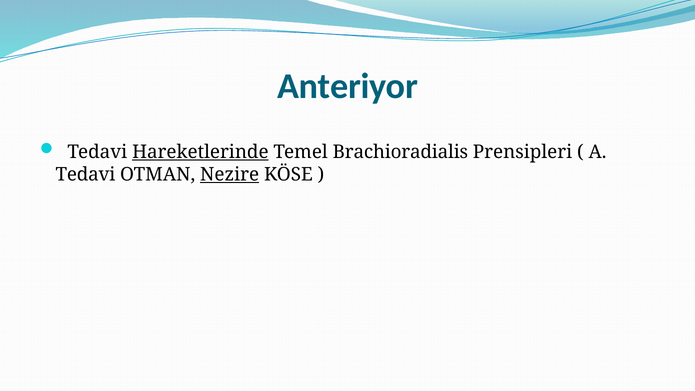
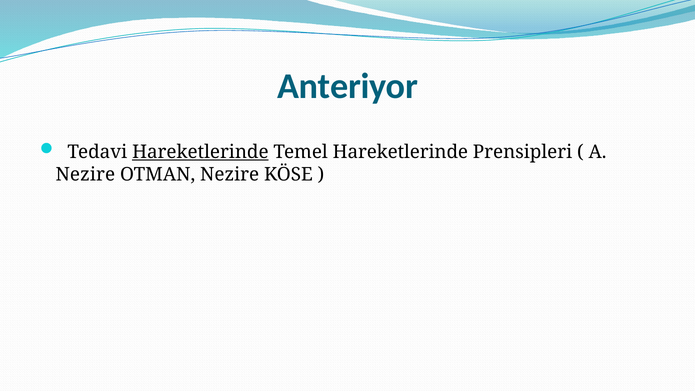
Temel Brachioradialis: Brachioradialis -> Hareketlerinde (400, 152)
Tedavi: Tedavi -> Nezire (85, 174)
Nezire underline: present -> none (230, 174)
